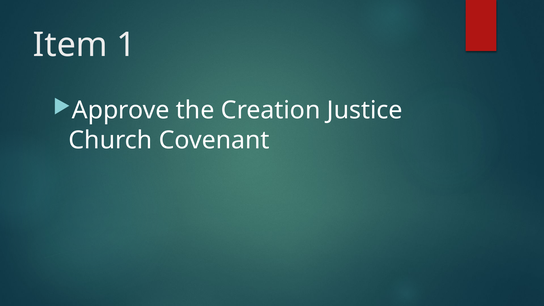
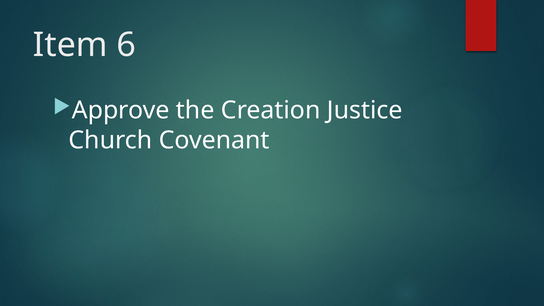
1: 1 -> 6 (126, 45)
